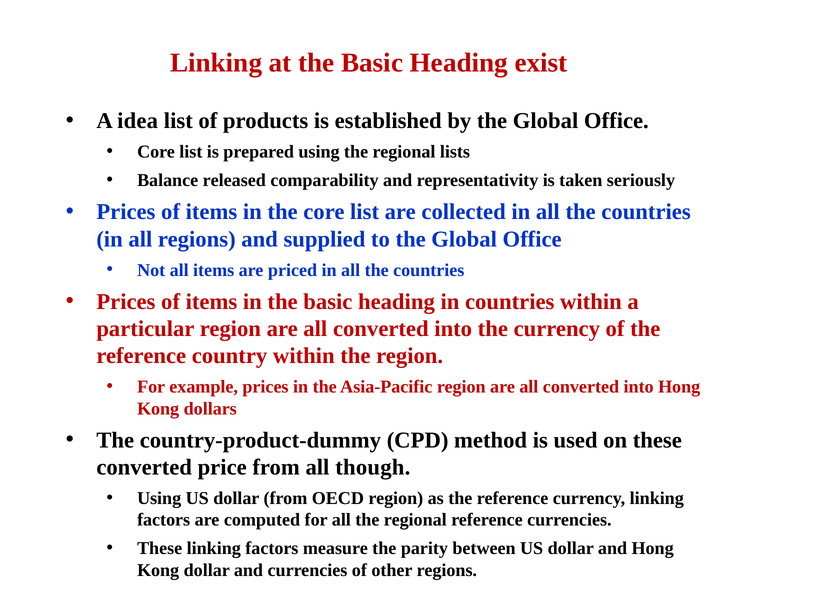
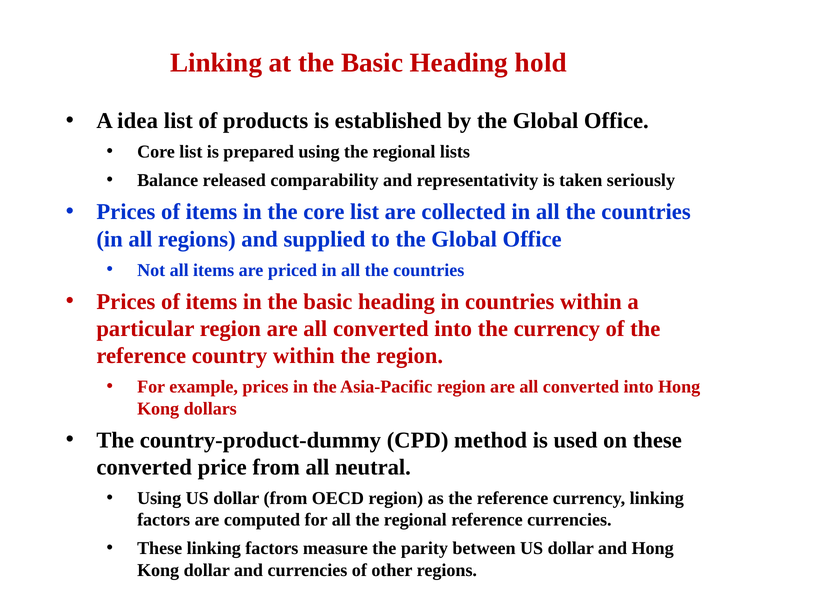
exist: exist -> hold (541, 63)
though: though -> neutral (373, 468)
